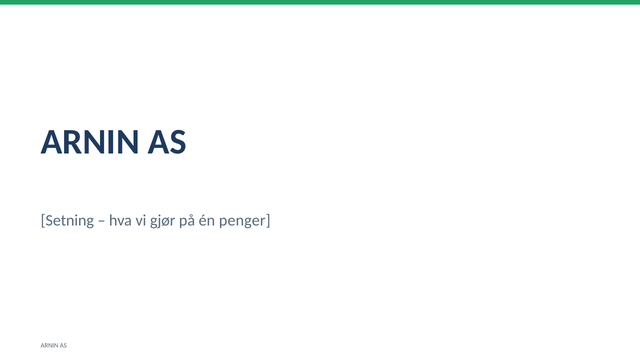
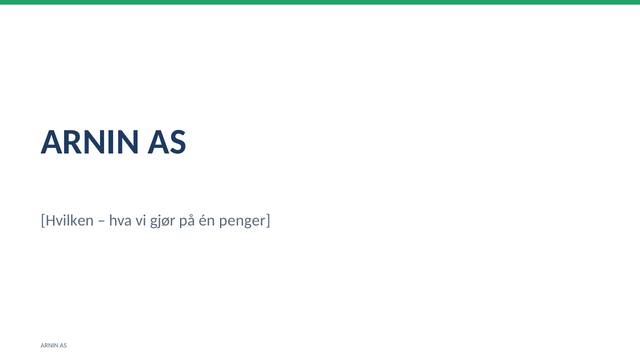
Setning: Setning -> Hvilken (67, 220)
